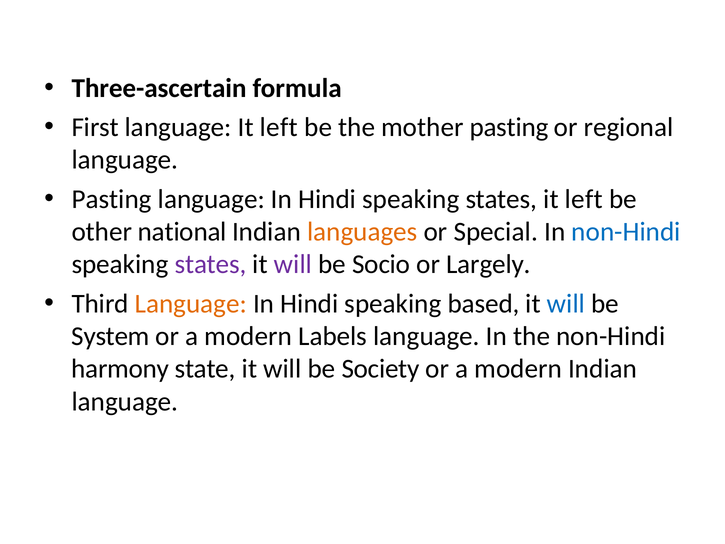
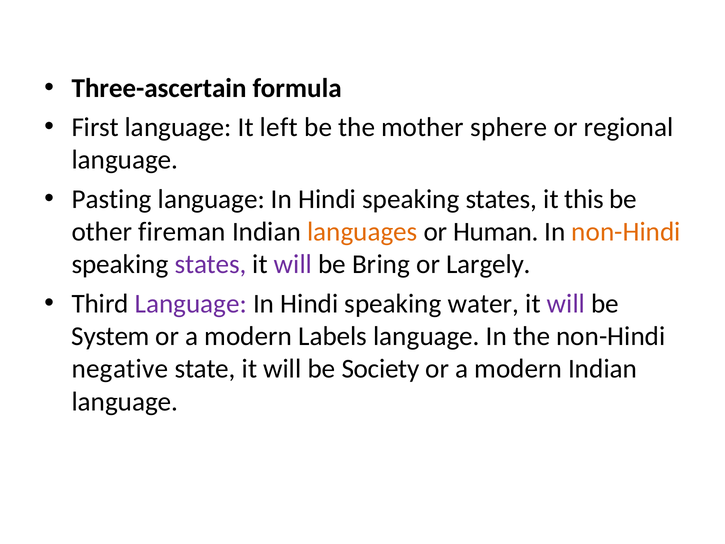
mother pasting: pasting -> sphere (509, 127)
states it left: left -> this (584, 199)
national: national -> fireman (182, 232)
Special: Special -> Human (496, 232)
non-Hindi colour: blue -> orange (626, 232)
Socio: Socio -> Bring (381, 264)
Language colour: orange -> purple (191, 303)
based: based -> water (483, 303)
will colour: blue -> purple (566, 303)
harmony: harmony -> negative (120, 369)
